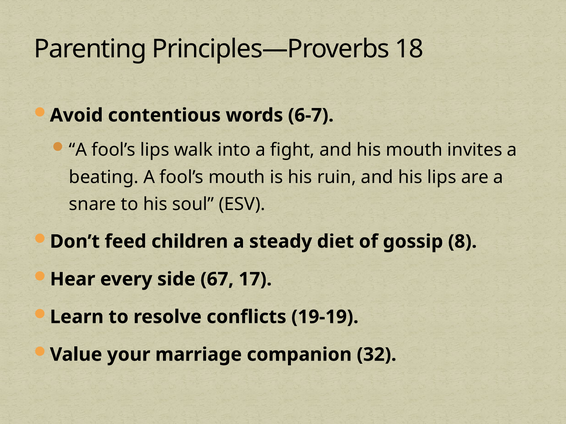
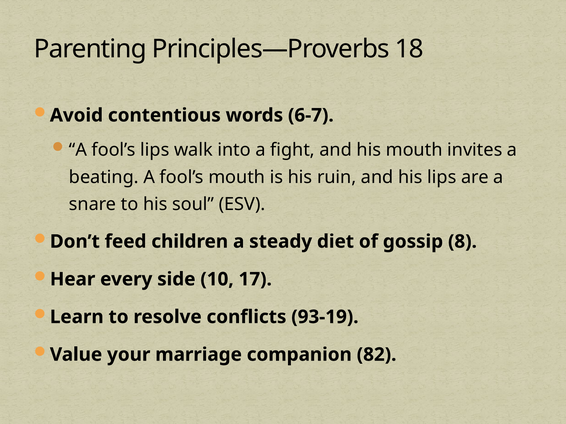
67: 67 -> 10 (217, 280)
19-19: 19-19 -> 93-19 (325, 317)
32: 32 -> 82 (377, 355)
